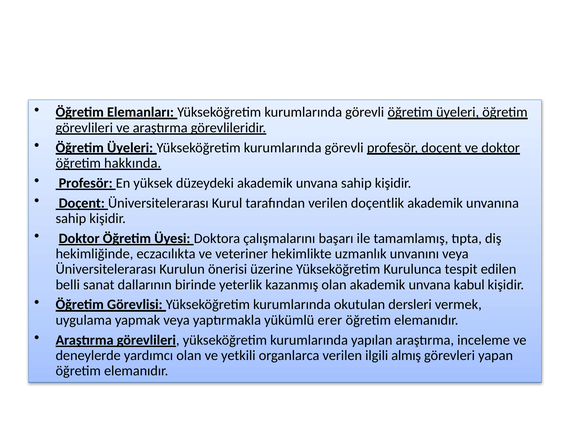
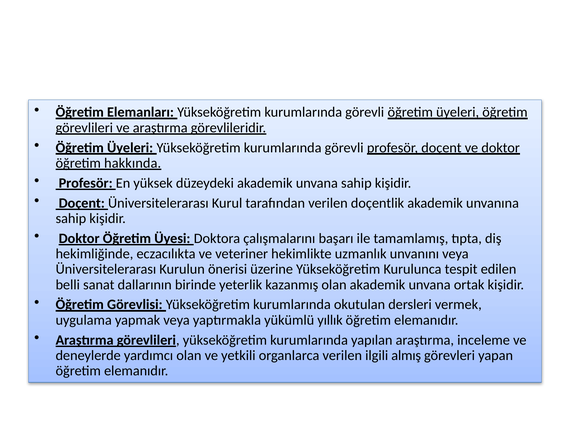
kabul: kabul -> ortak (469, 284)
erer: erer -> yıllık (330, 320)
